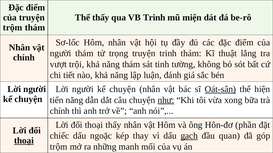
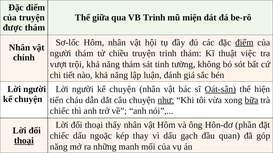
Thể thấy: thấy -> giữa (101, 18)
trộm: trộm -> được (13, 28)
điểm underline: none -> present (244, 43)
trọng: trọng -> chiều (119, 54)
lắng: lắng -> việc (249, 54)
tiến năng: năng -> cháu (74, 100)
bữa underline: none -> present (251, 100)
chính: chính -> chiếc (60, 111)
gạch underline: present -> none (189, 136)
trộm: trộm -> năng (59, 147)
